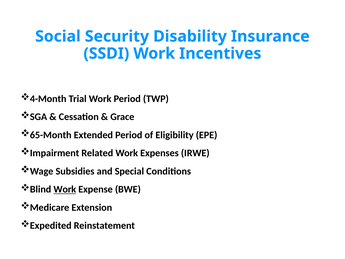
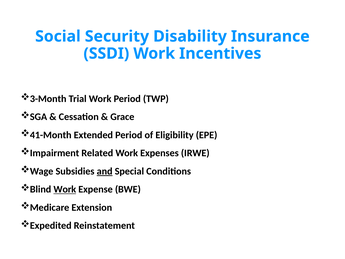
4-Month: 4-Month -> 3-Month (48, 99)
65-Month: 65-Month -> 41-Month (51, 135)
and underline: none -> present (105, 171)
